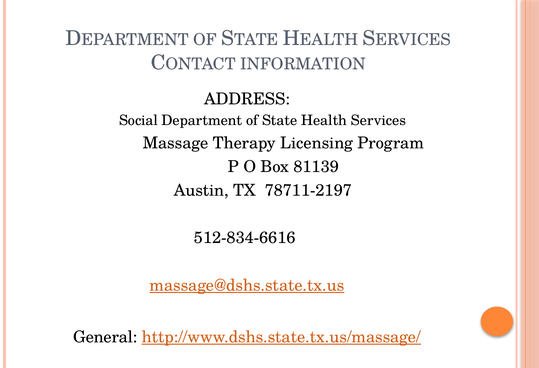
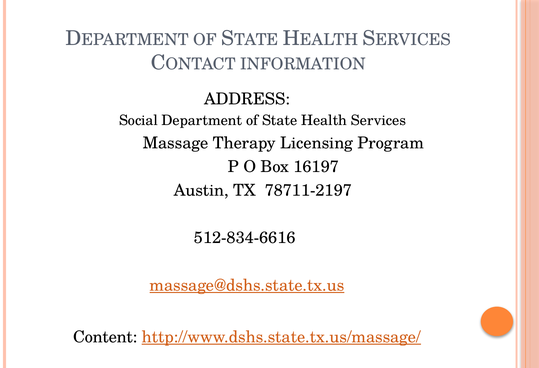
81139: 81139 -> 16197 (316, 166)
General: General -> Content (105, 337)
